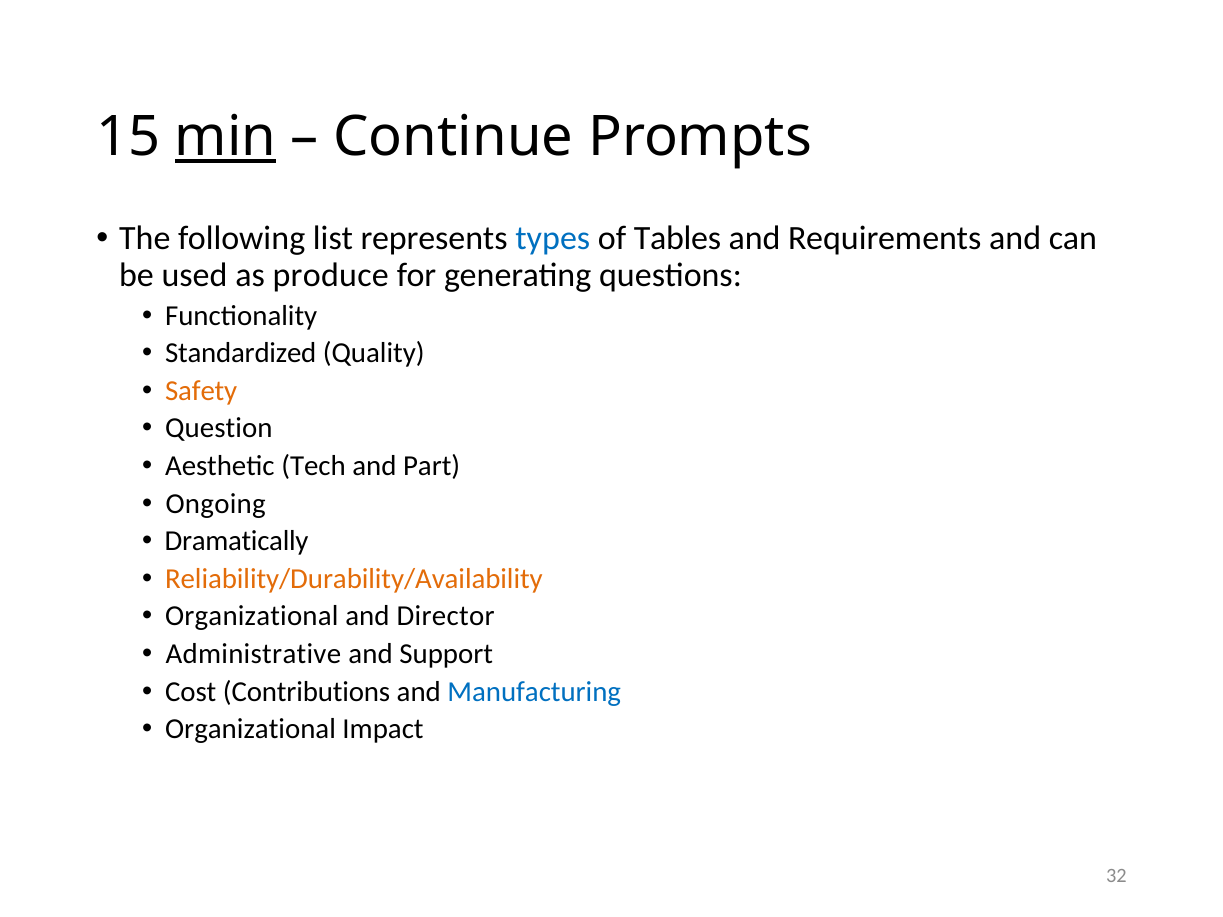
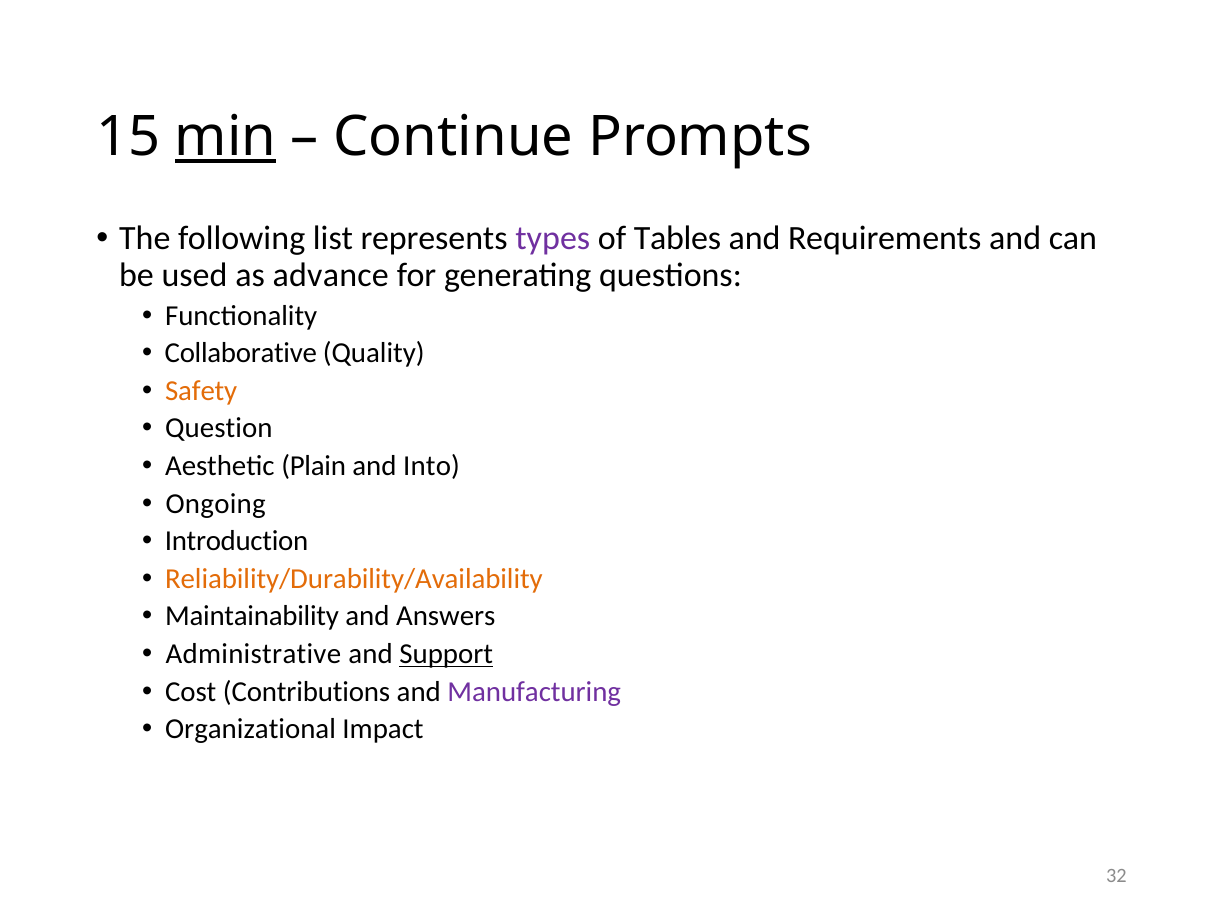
types colour: blue -> purple (553, 239)
produce: produce -> advance (331, 275)
Standardized: Standardized -> Collaborative (241, 353)
Tech: Tech -> Plain (314, 466)
Part: Part -> Into (432, 466)
Dramatically: Dramatically -> Introduction (237, 541)
Organizational: Organizational -> Maintainability (252, 617)
Director: Director -> Answers (446, 617)
Support underline: none -> present (446, 654)
Manufacturing colour: blue -> purple (534, 692)
